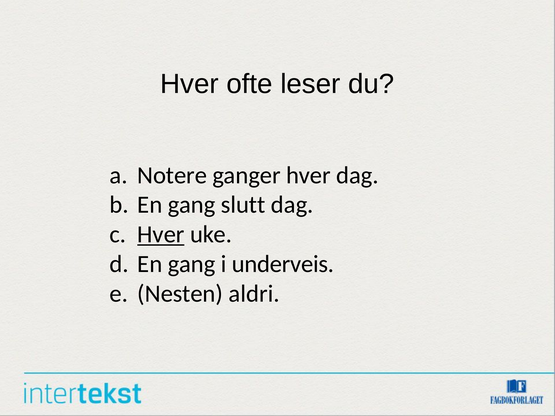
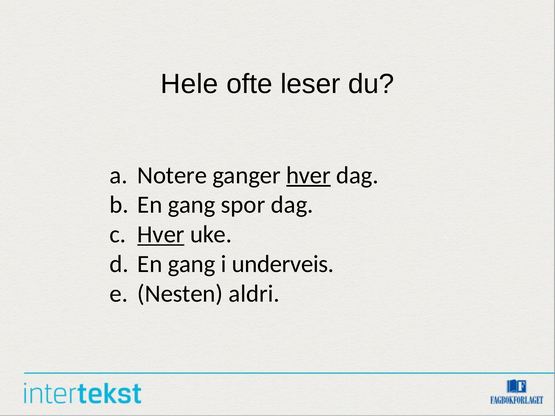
Hver: Hver -> Hele (189, 84)
hver underline: none -> present (308, 175)
slutt: slutt -> spor (243, 205)
